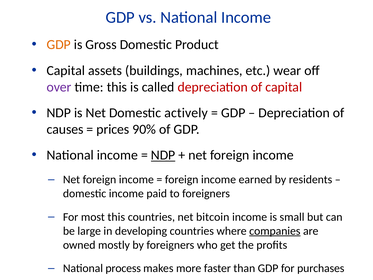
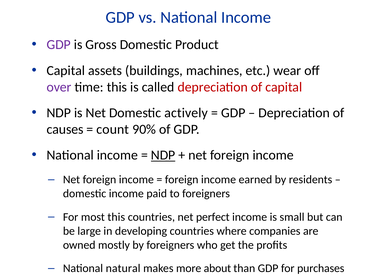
GDP colour: orange -> purple (59, 45)
prices: prices -> count (113, 129)
bitcoin: bitcoin -> perfect (213, 217)
companies underline: present -> none (275, 231)
process: process -> natural (123, 268)
faster: faster -> about (217, 268)
